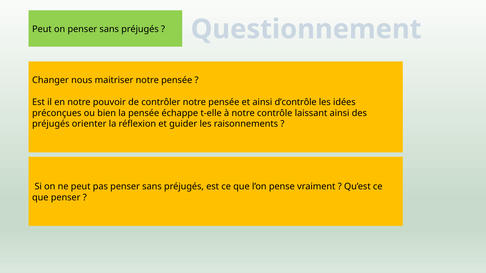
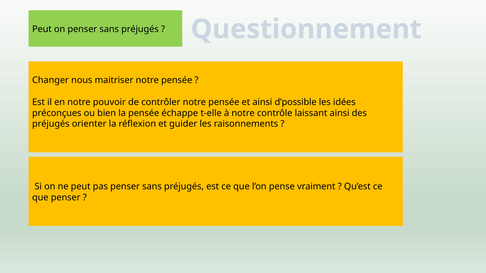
d’contrôle: d’contrôle -> d’possible (296, 102)
